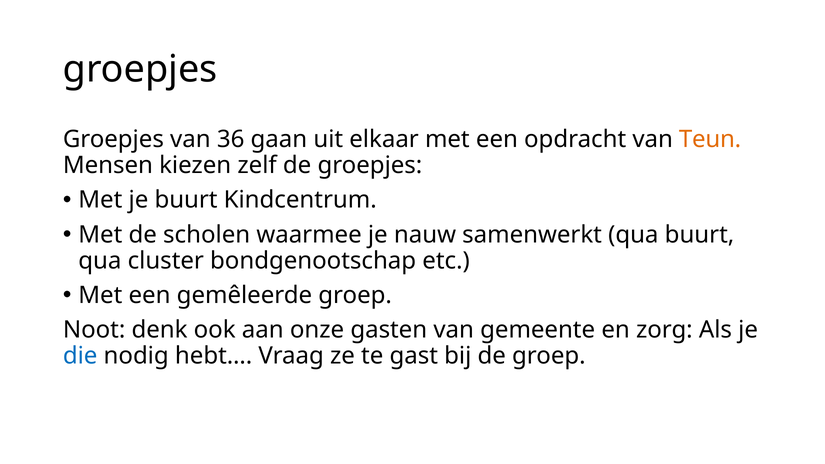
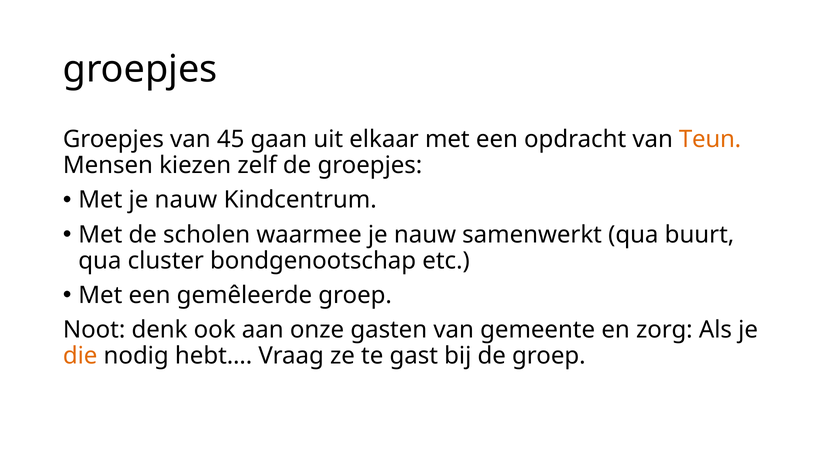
36: 36 -> 45 (231, 139)
Met je buurt: buurt -> nauw (186, 200)
die colour: blue -> orange (80, 356)
